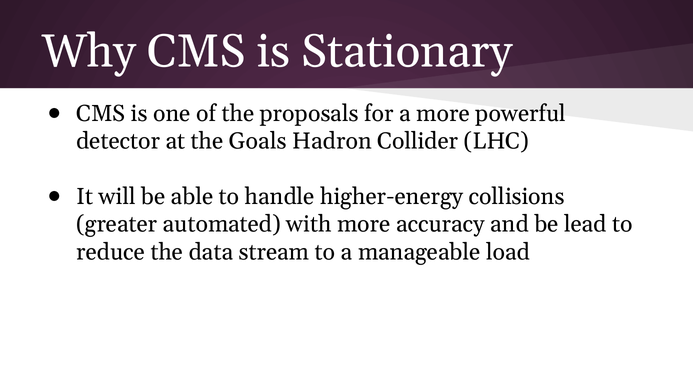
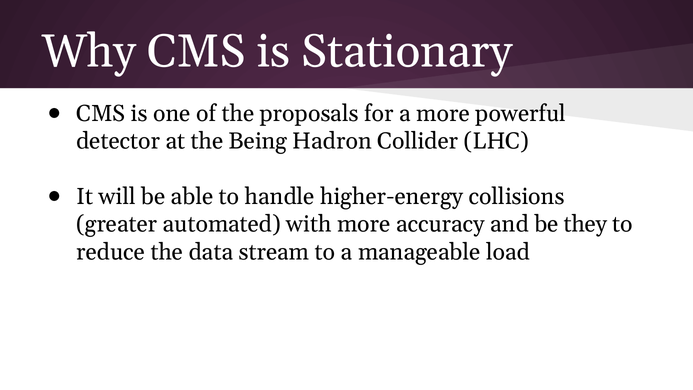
Goals: Goals -> Being (258, 141)
lead: lead -> they (586, 224)
